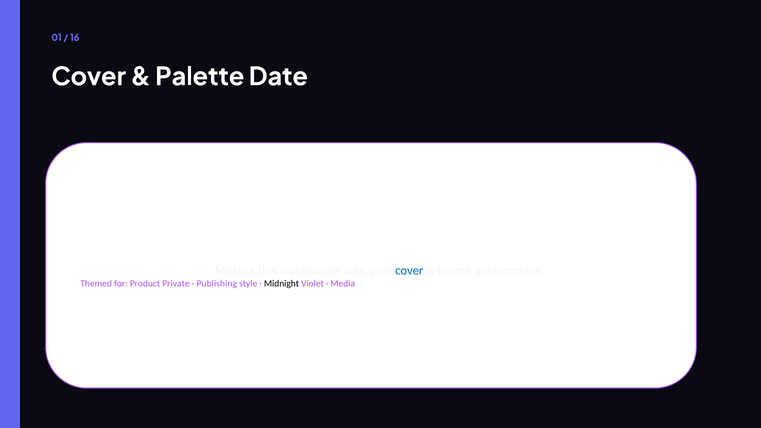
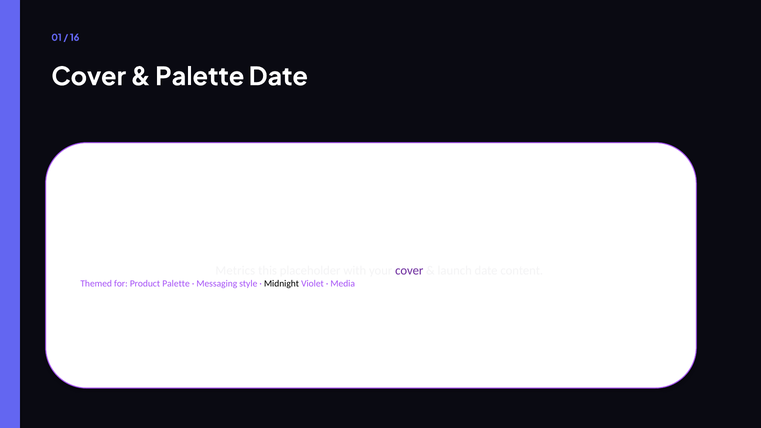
cover colour: blue -> purple (409, 271)
Product Private: Private -> Palette (176, 284)
Publishing: Publishing -> Messaging (217, 284)
